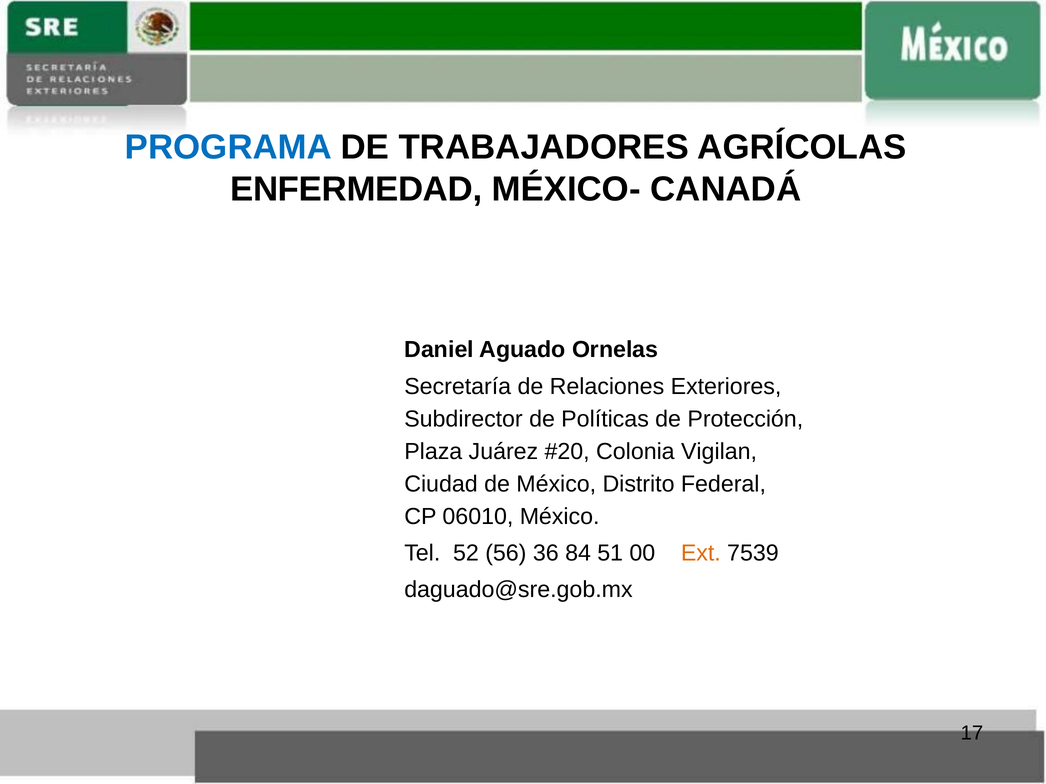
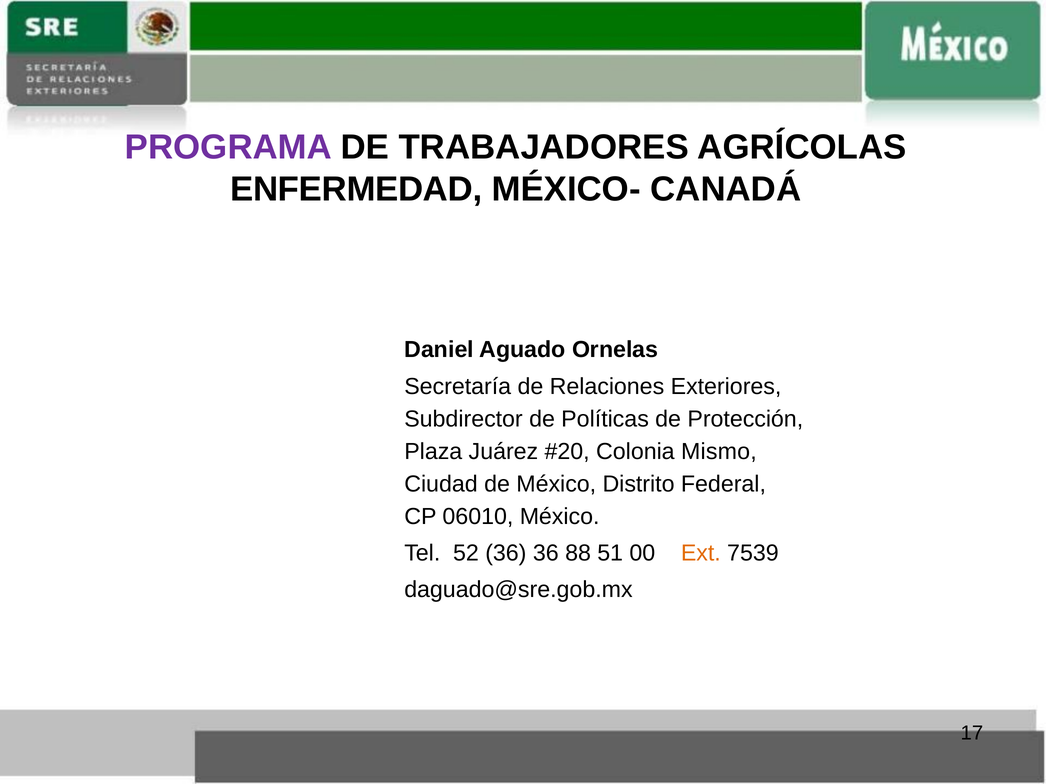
PROGRAMA colour: blue -> purple (229, 147)
Vigilan: Vigilan -> Mismo (719, 452)
52 56: 56 -> 36 (506, 553)
84: 84 -> 88 (578, 553)
